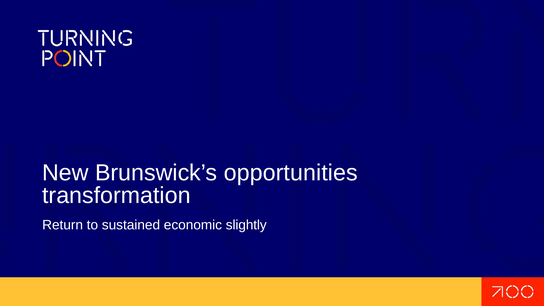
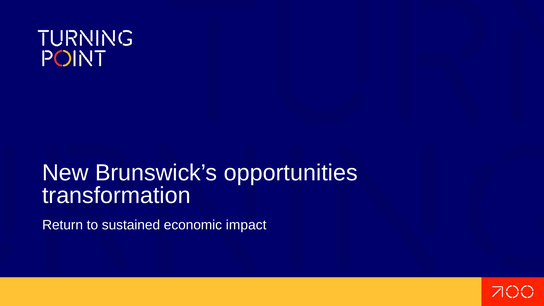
slightly: slightly -> impact (246, 225)
